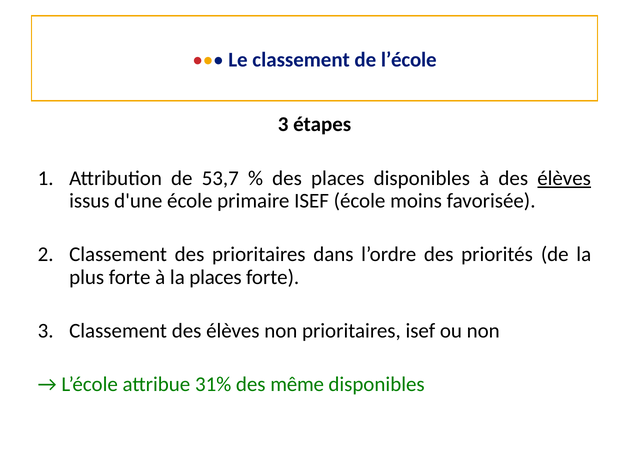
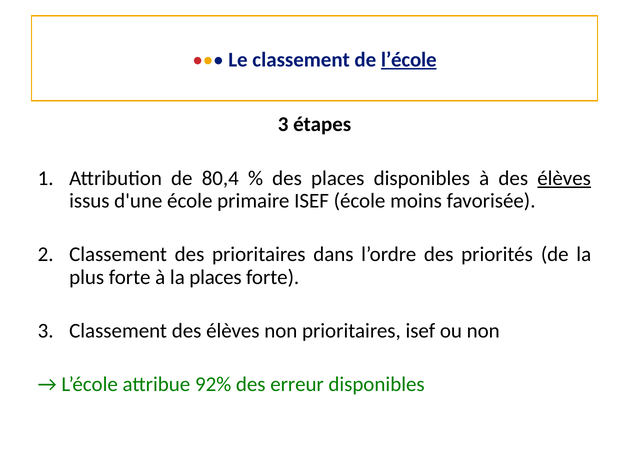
l’école underline: none -> present (409, 60)
53,7: 53,7 -> 80,4 (220, 178)
31%: 31% -> 92% (213, 384)
même: même -> erreur (297, 384)
